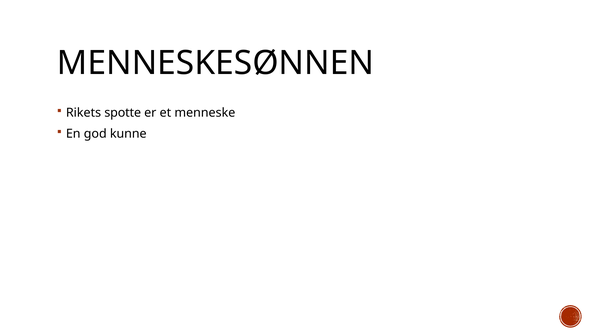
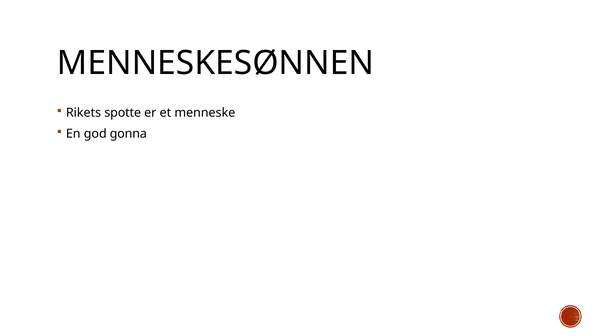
kunne: kunne -> gonna (128, 134)
